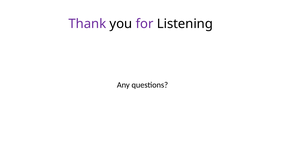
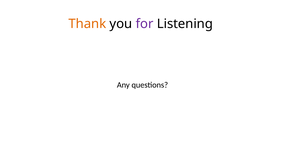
Thank colour: purple -> orange (87, 24)
